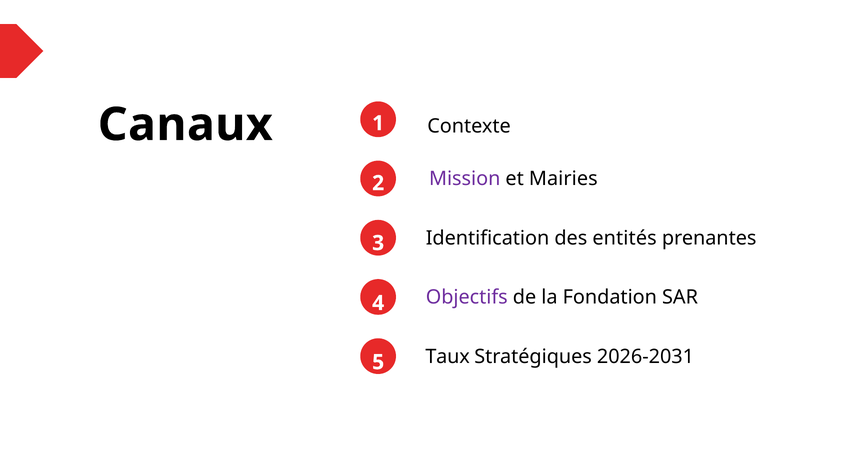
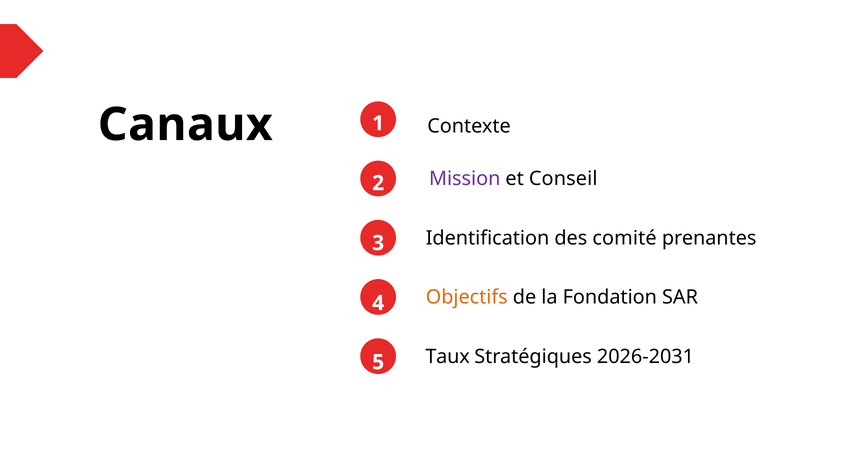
Mairies: Mairies -> Conseil (563, 179)
entités: entités -> comité (625, 238)
Objectifs colour: purple -> orange (467, 297)
